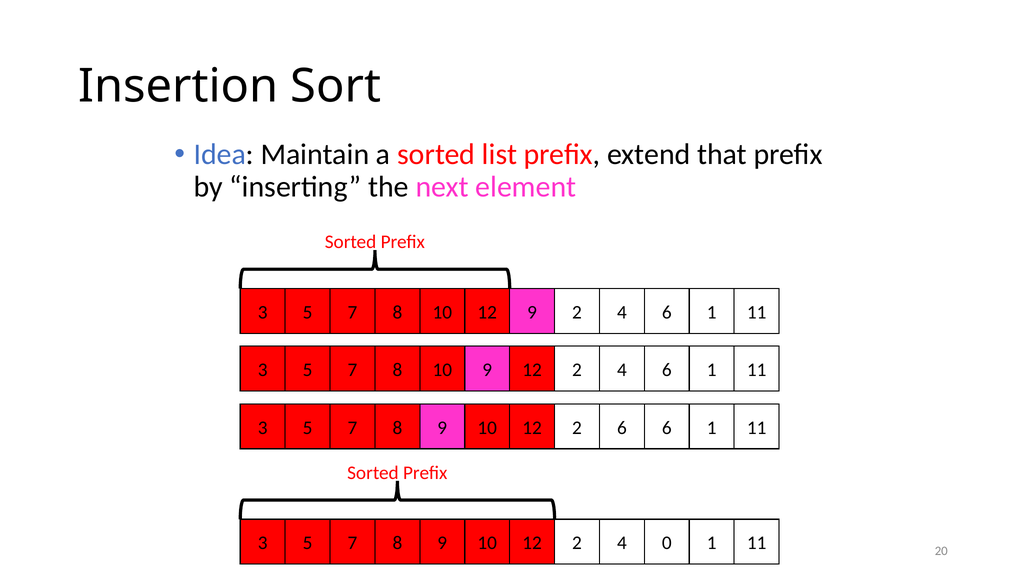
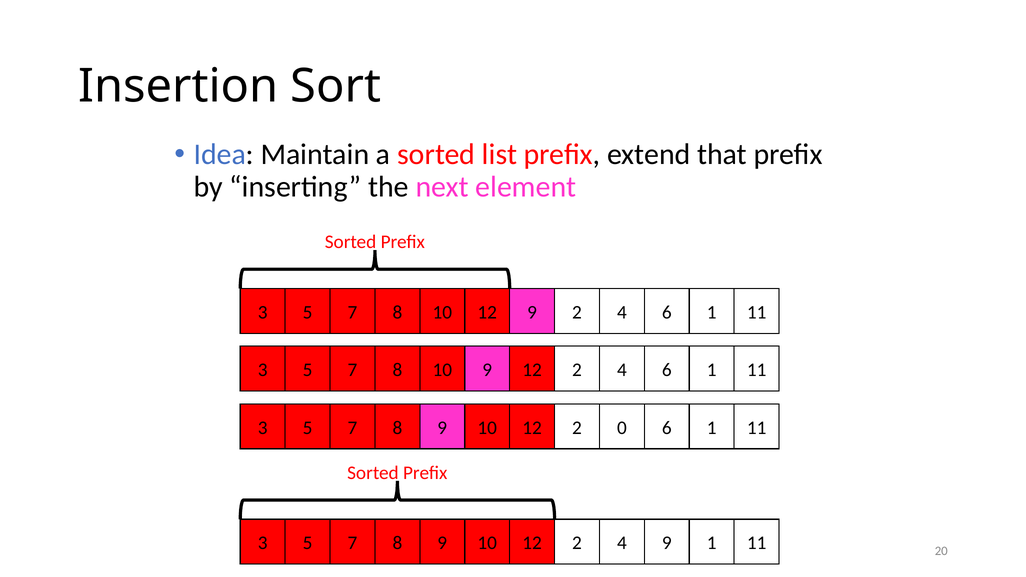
2 6: 6 -> 0 (622, 428)
4 0: 0 -> 9 (667, 543)
